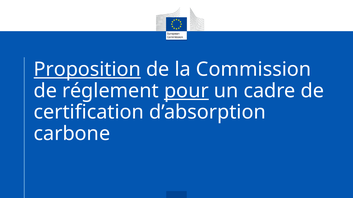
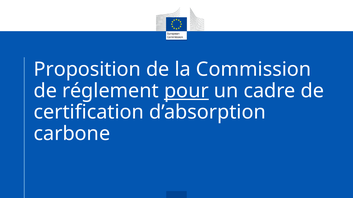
Proposition underline: present -> none (87, 70)
